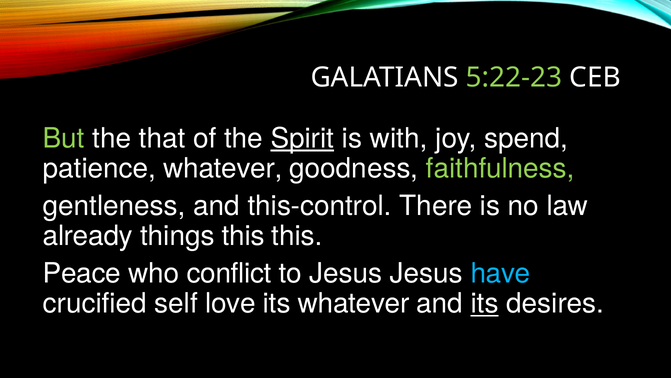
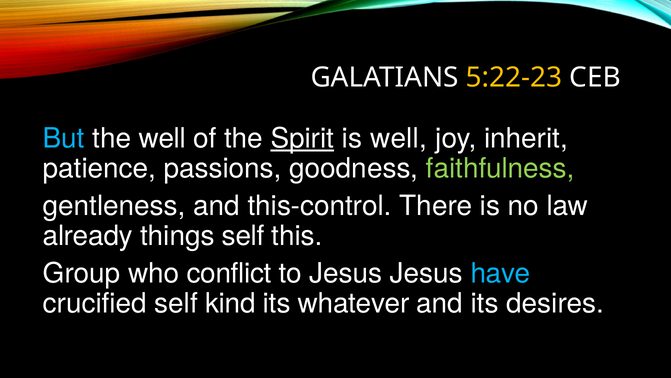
5:22-23 colour: light green -> yellow (514, 77)
But colour: light green -> light blue (64, 138)
the that: that -> well (162, 138)
is with: with -> well (399, 138)
spend: spend -> inherit (526, 138)
patience whatever: whatever -> passions (223, 168)
things this: this -> self (243, 236)
Peace: Peace -> Group (82, 273)
love: love -> kind (230, 303)
its underline: present -> none (485, 303)
